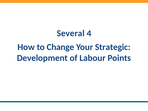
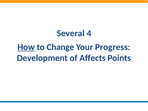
How underline: none -> present (26, 47)
Strategic: Strategic -> Progress (113, 47)
Labour: Labour -> Affects (93, 58)
